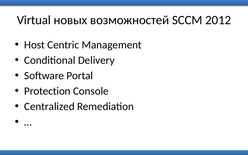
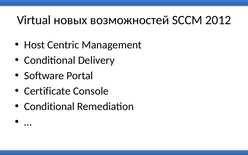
Protection: Protection -> Certificate (47, 91)
Centralized: Centralized -> Conditional (49, 107)
